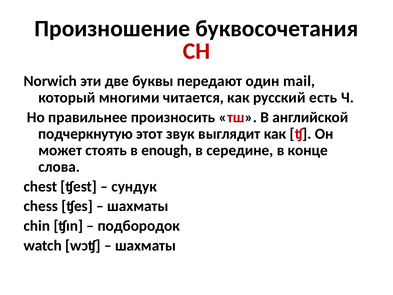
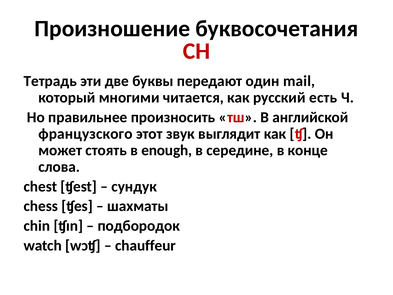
Norwich: Norwich -> Тетрадь (50, 81)
подчеркнутую: подчеркнутую -> французского (85, 134)
шахматы: шахматы -> chauffeur (145, 245)
